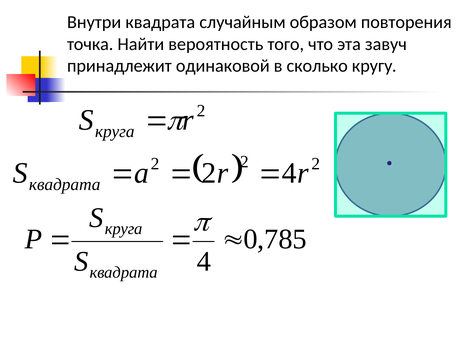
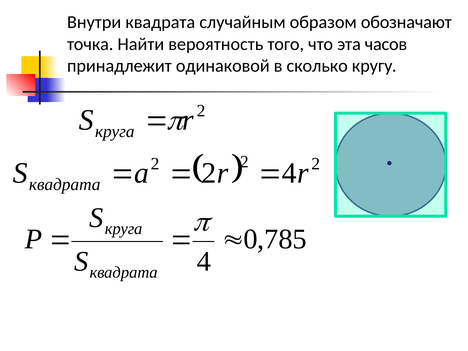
повторения: повторения -> обозначают (406, 22)
завуч: завуч -> часов (386, 44)
